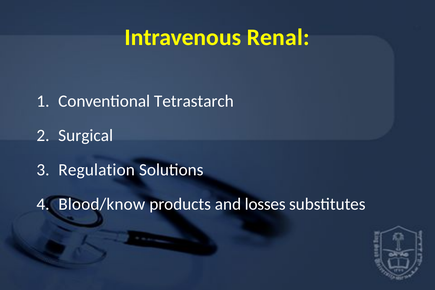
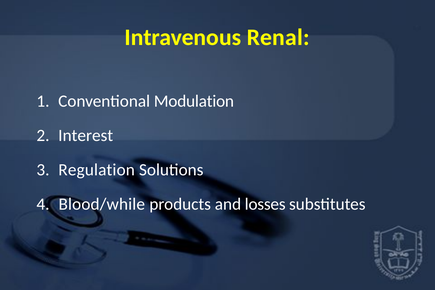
Tetrastarch: Tetrastarch -> Modulation (194, 101)
Surgical: Surgical -> Interest (86, 135)
Blood/know: Blood/know -> Blood/while (102, 204)
